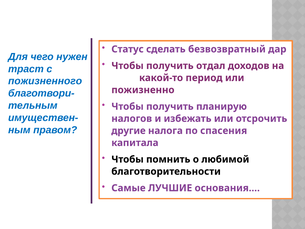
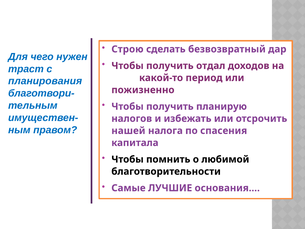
Статус: Статус -> Строю (127, 49)
пожизненного: пожизненного -> планирования (45, 81)
другие: другие -> нашей (128, 131)
